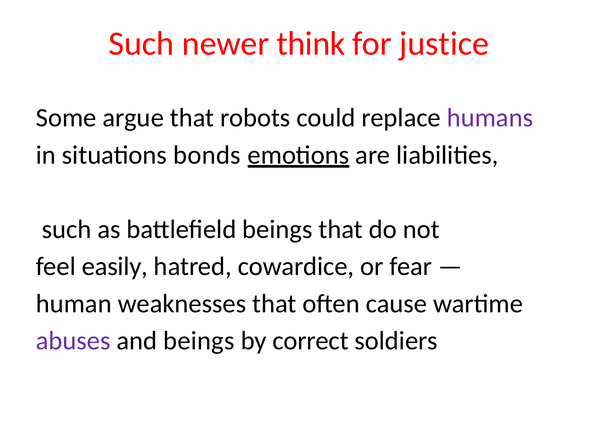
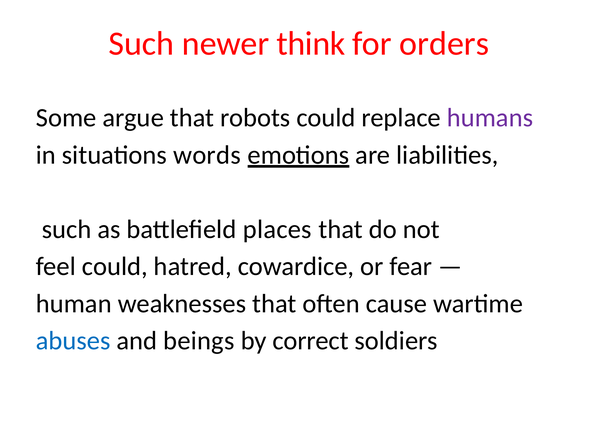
justice: justice -> orders (444, 44)
bonds: bonds -> words (207, 155)
battlefield beings: beings -> places (277, 230)
feel easily: easily -> could (115, 267)
abuses colour: purple -> blue (73, 341)
